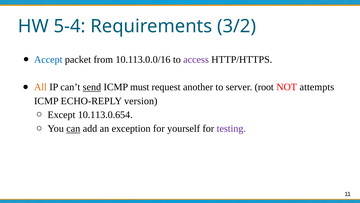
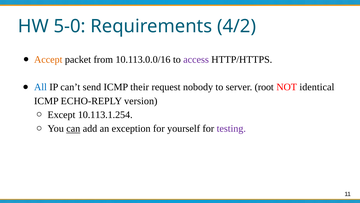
5-4: 5-4 -> 5-0 (70, 26)
3/2: 3/2 -> 4/2 (237, 26)
Accept colour: blue -> orange (48, 59)
All colour: orange -> blue (41, 87)
send underline: present -> none (92, 87)
must: must -> their (140, 87)
another: another -> nobody (198, 87)
attempts: attempts -> identical (317, 87)
10.113.0.654: 10.113.0.654 -> 10.113.1.254 (105, 115)
